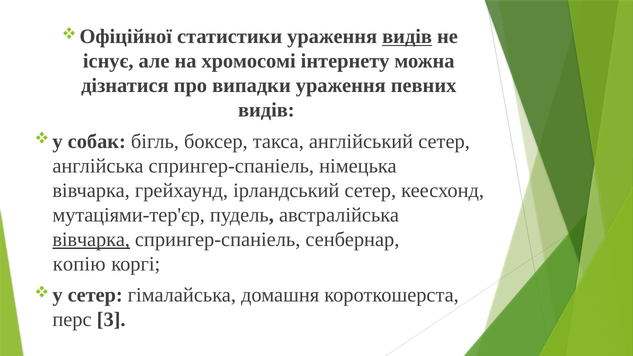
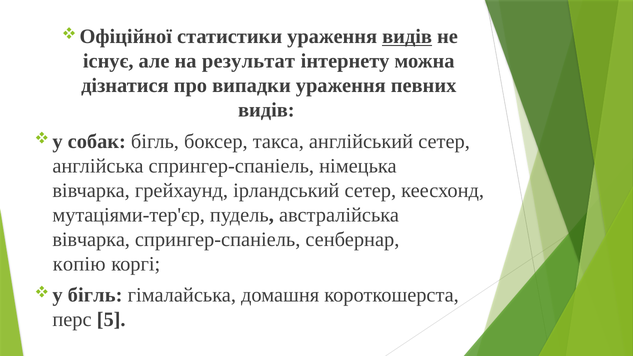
хромосомі: хромосомі -> результат (248, 61)
вівчарка underline: present -> none (91, 240)
сетер: сетер -> бігль (95, 295)
3: 3 -> 5 (111, 320)
